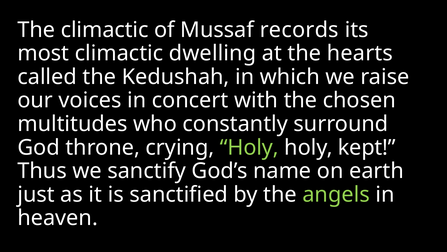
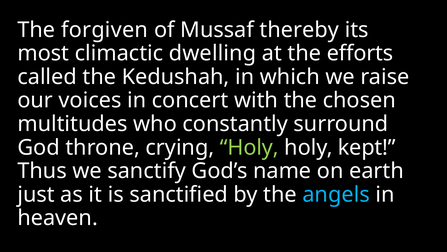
The climactic: climactic -> forgiven (105, 30)
records: records -> thereby (299, 30)
hearts: hearts -> efforts (360, 53)
angels colour: light green -> light blue (336, 194)
